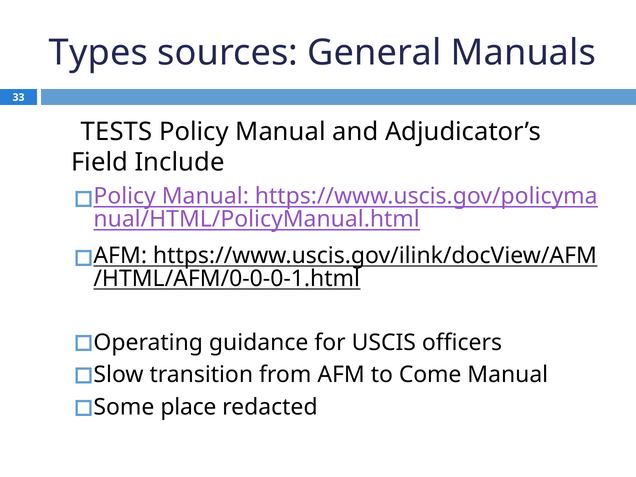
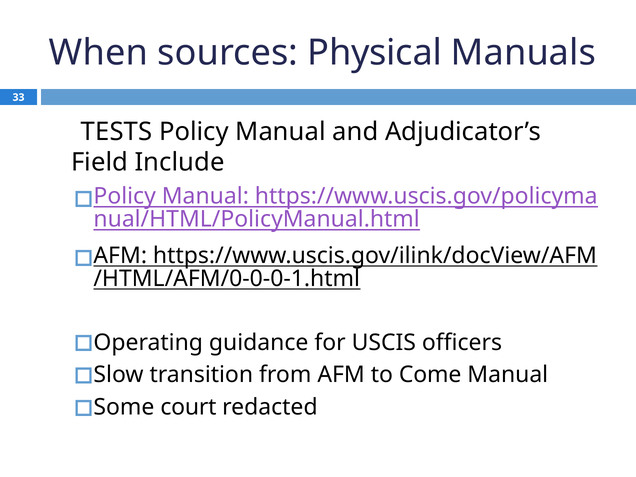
Types: Types -> When (98, 53)
General: General -> Physical (375, 53)
place: place -> court (188, 407)
